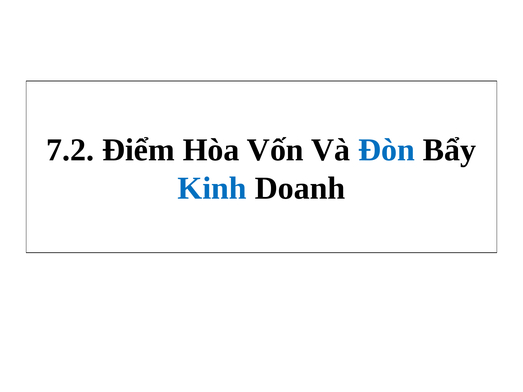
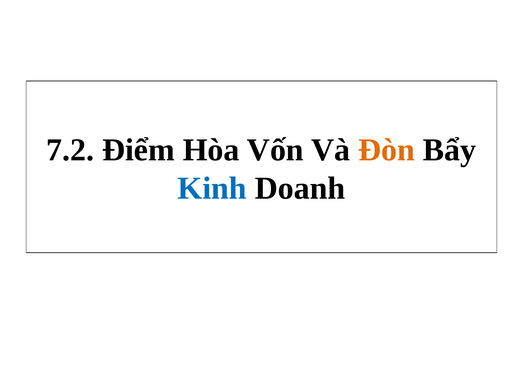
Đòn colour: blue -> orange (387, 150)
